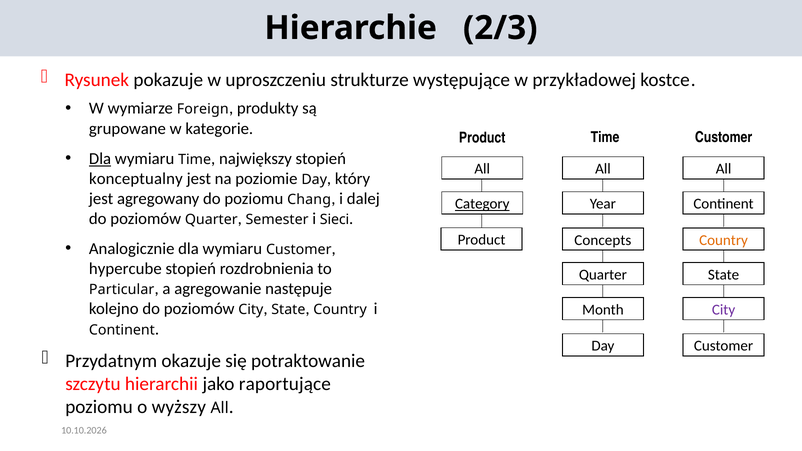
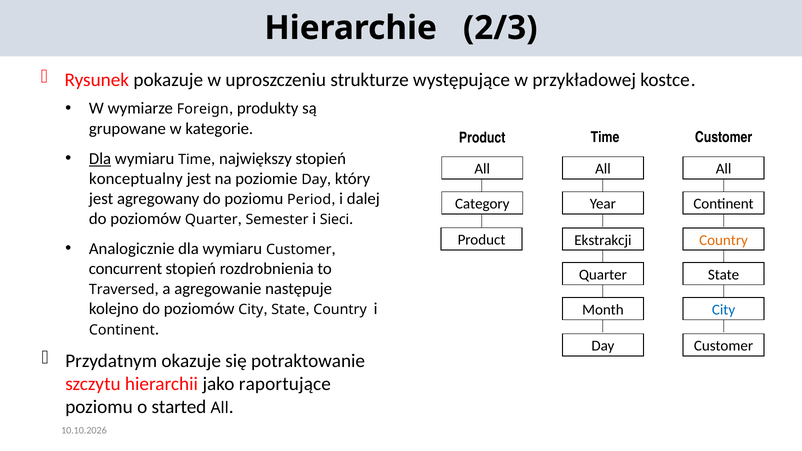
Chang: Chang -> Period (309, 200)
Category underline: present -> none (482, 204)
Concepts: Concepts -> Ekstrakcji (603, 240)
hypercube: hypercube -> concurrent (125, 269)
Particular: Particular -> Traversed (122, 290)
City colour: purple -> blue (724, 310)
wyższy: wyższy -> started (179, 407)
